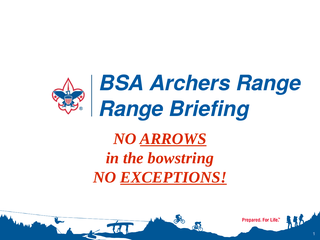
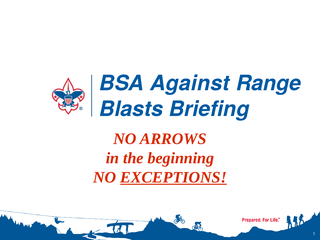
Archers: Archers -> Against (190, 83)
Range: Range -> Blasts (131, 109)
ARROWS underline: present -> none (173, 139)
bowstring: bowstring -> beginning (181, 158)
